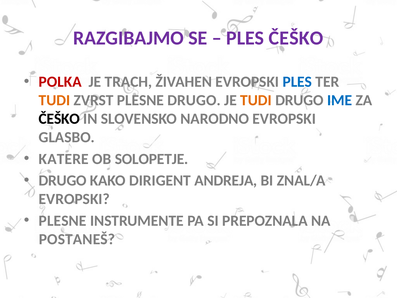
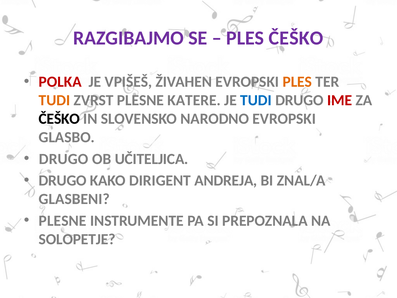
TRACH: TRACH -> VPIŠEŠ (128, 82)
PLES colour: blue -> orange (297, 82)
PLESNE DRUGO: DRUGO -> KATERE (194, 100)
TUDI colour: orange -> blue (256, 100)
IME colour: blue -> red (340, 100)
KATERE: KATERE -> DRUGO (64, 159)
SOLOPETJE: SOLOPETJE -> UČITELJICA (152, 159)
EVROPSKI: EVROPSKI -> GLASBENI (74, 199)
POSTANEŠ: POSTANEŠ -> SOLOPETJE (77, 239)
